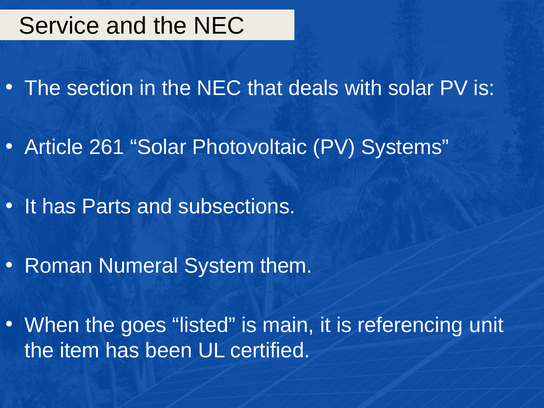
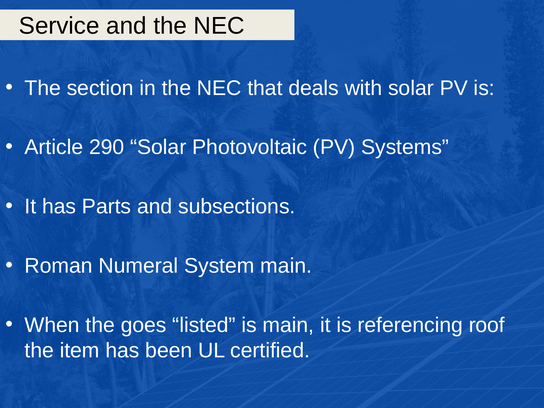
261: 261 -> 290 (107, 147)
System them: them -> main (286, 266)
unit: unit -> roof (487, 325)
